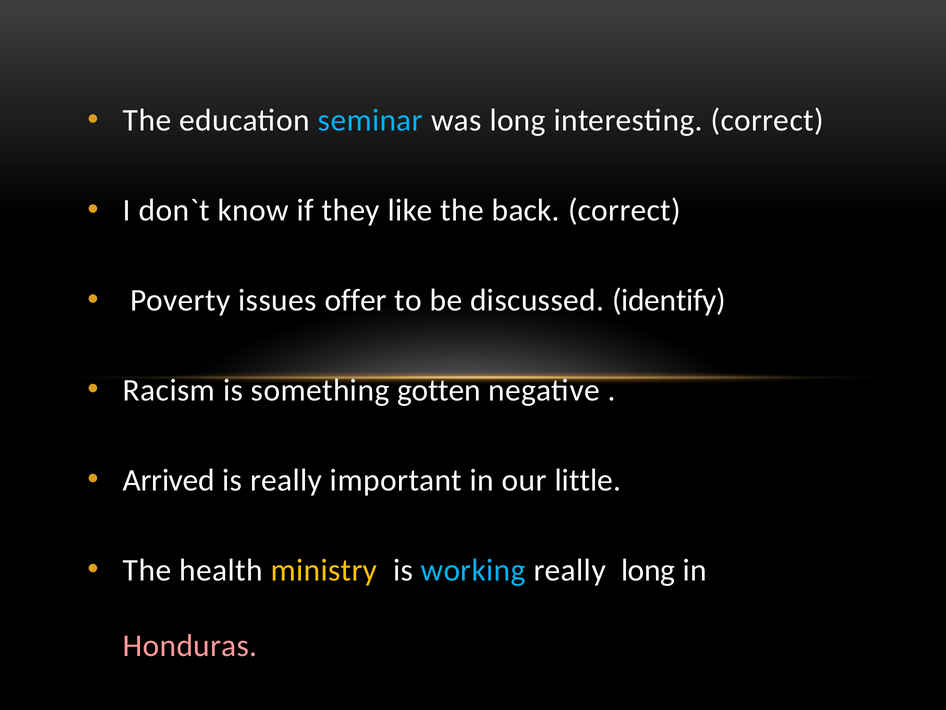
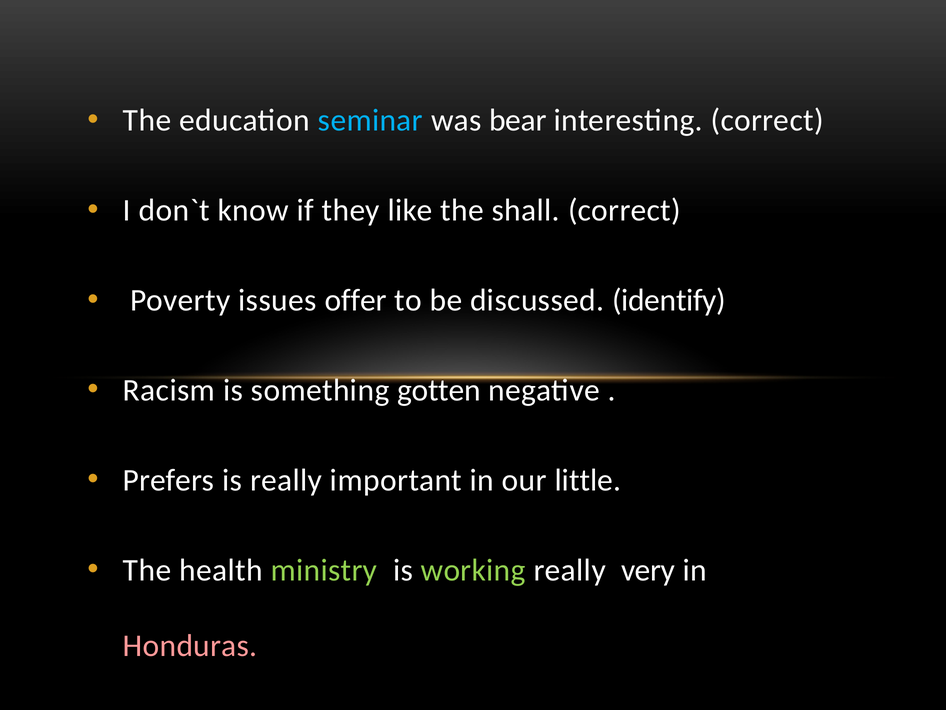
was long: long -> bear (518, 120)
back: back -> shall (526, 210)
Arrived: Arrived -> Prefers (169, 480)
ministry colour: yellow -> light green (324, 570)
working colour: light blue -> light green (473, 570)
really long: long -> very (648, 570)
